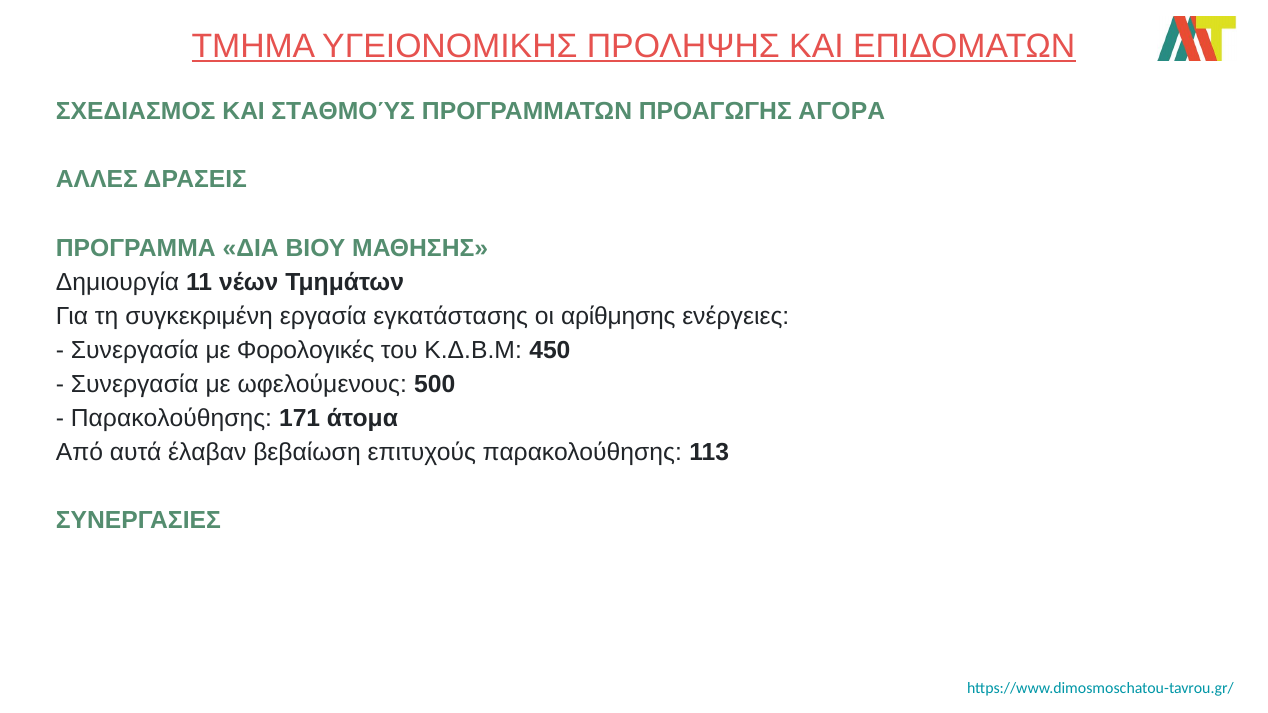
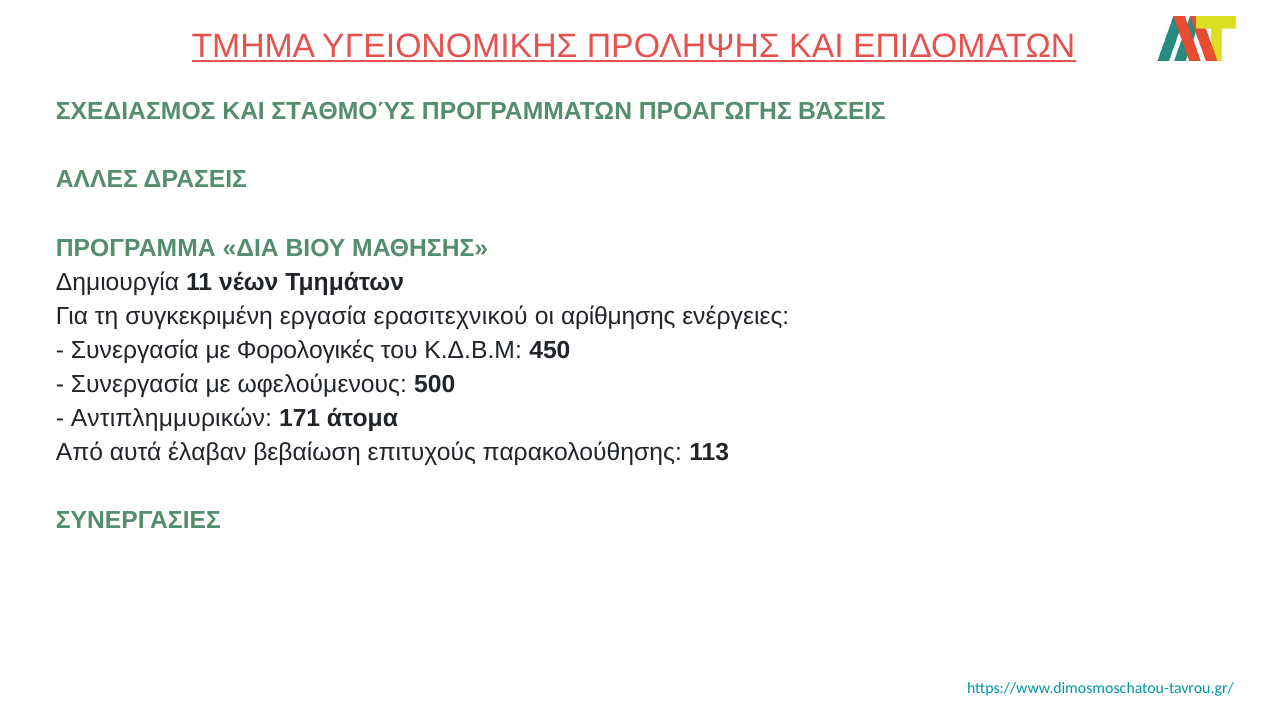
ΑΓΟΡΑ: ΑΓΟΡΑ -> ΒΆΣΕΙΣ (842, 112)
εγκατάστασης: εγκατάστασης -> ερασιτεχνικού (451, 316)
Παρακολούθησης: Παρακολούθησης -> Αντιπλημμυρικών (171, 419)
